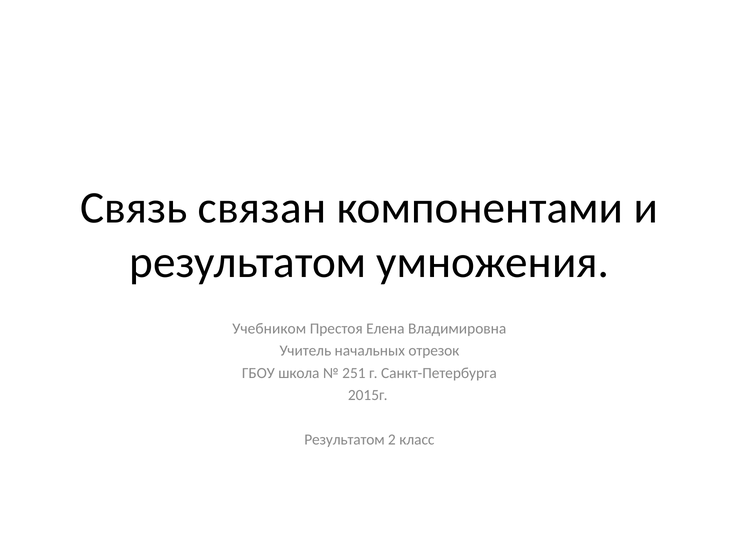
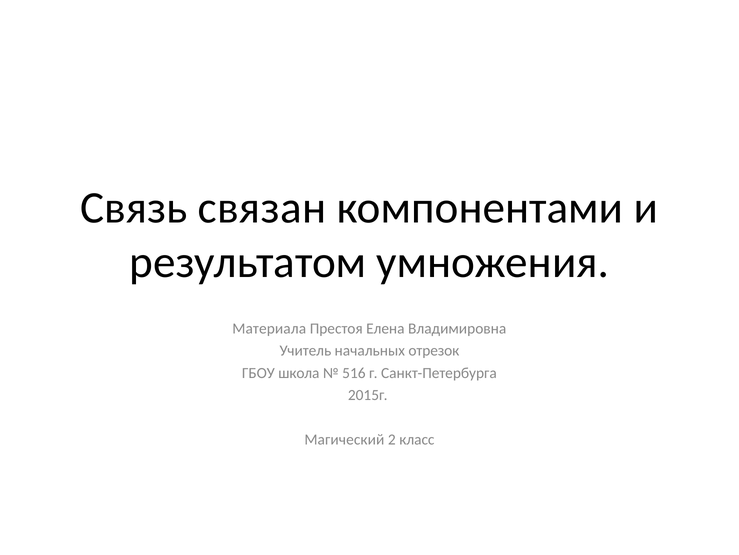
Учебником: Учебником -> Материала (269, 328)
251: 251 -> 516 (354, 372)
Результатом: Результатом -> Магический (344, 439)
